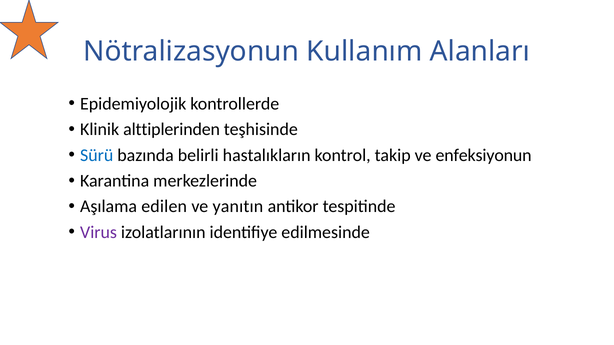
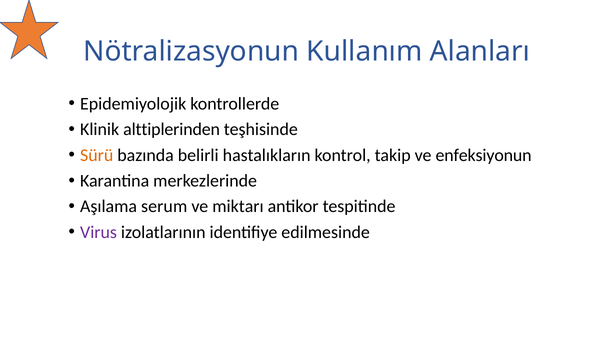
Sürü colour: blue -> orange (97, 155)
edilen: edilen -> serum (164, 207)
yanıtın: yanıtın -> miktarı (238, 207)
